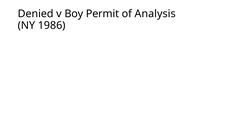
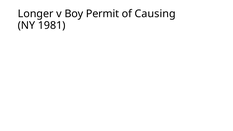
Denied: Denied -> Longer (36, 14)
Analysis: Analysis -> Causing (155, 14)
1986: 1986 -> 1981 (52, 25)
